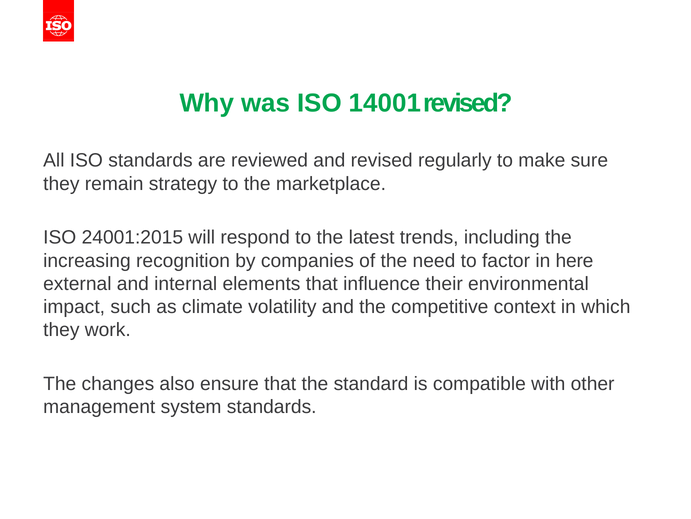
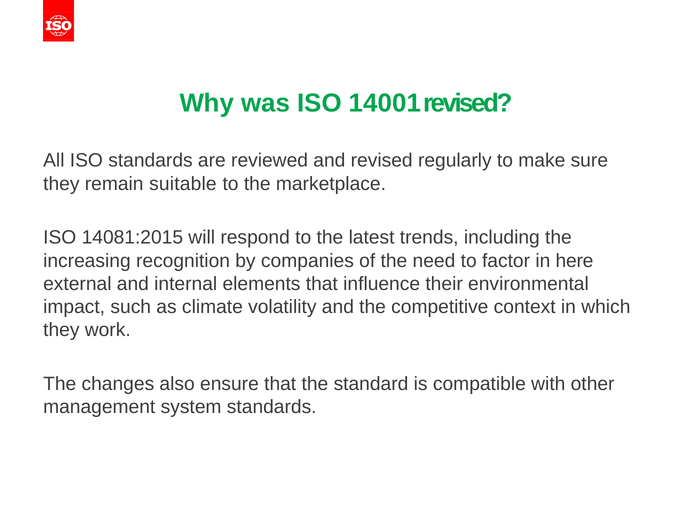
strategy: strategy -> suitable (183, 183)
24001:2015: 24001:2015 -> 14081:2015 (132, 237)
